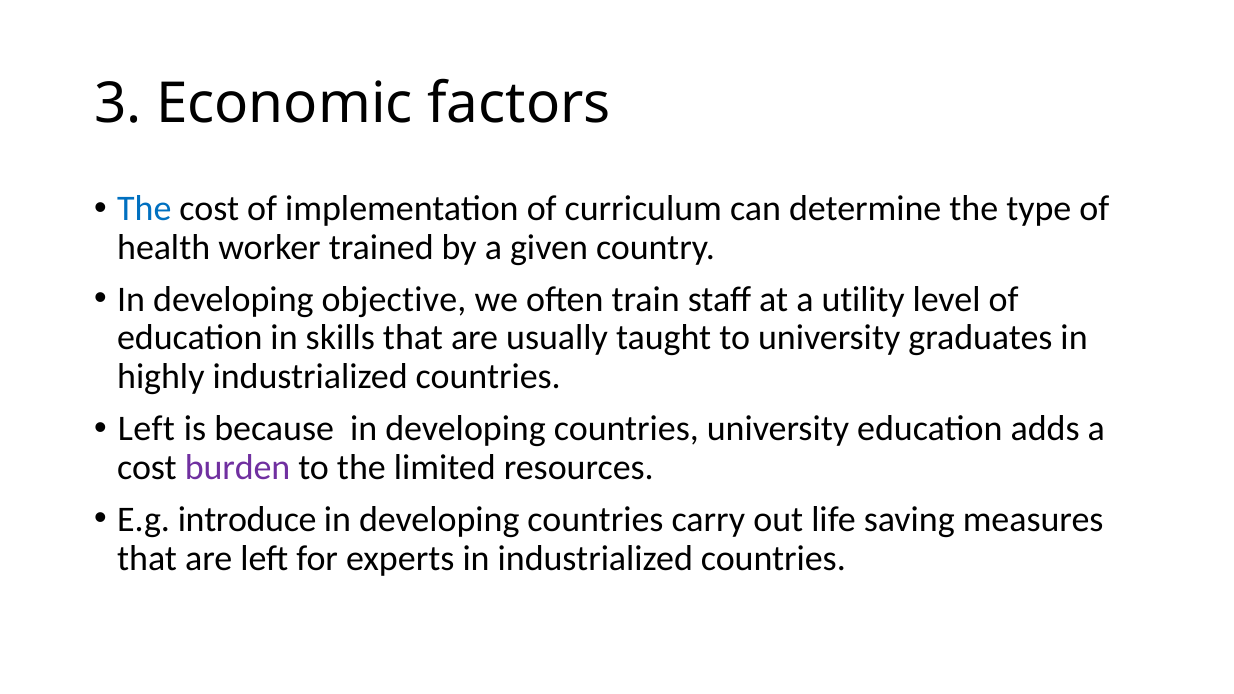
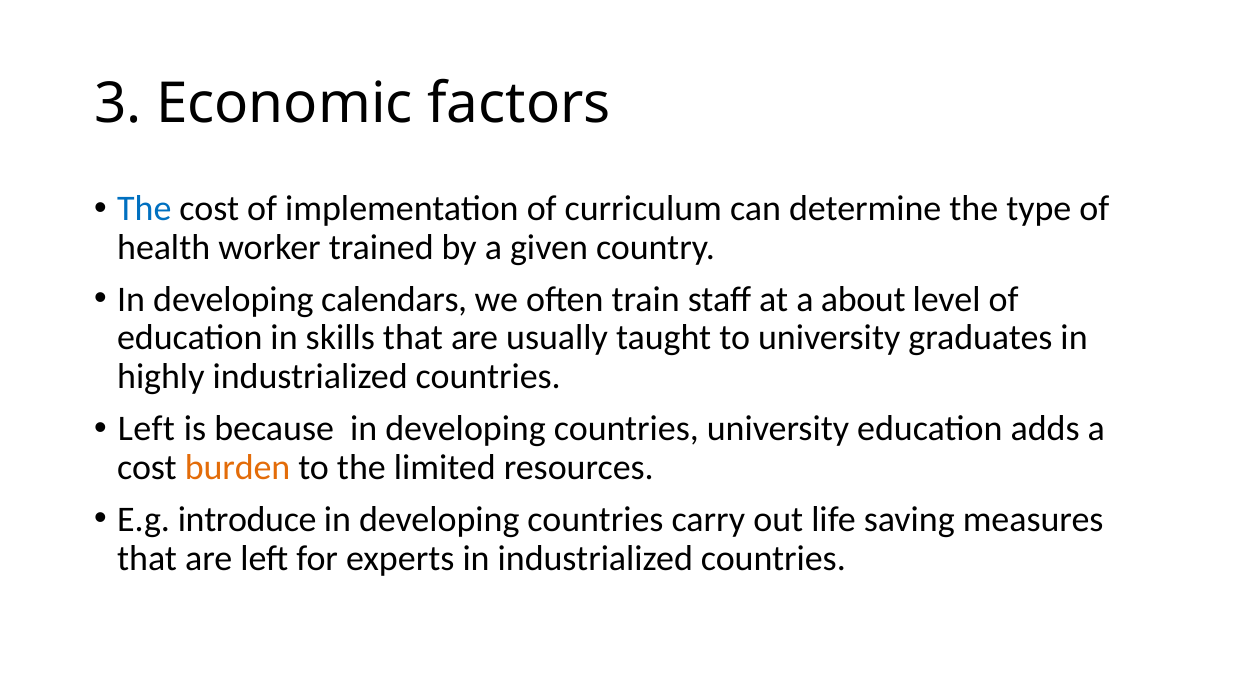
objective: objective -> calendars (394, 299)
utility: utility -> about (863, 299)
burden colour: purple -> orange (237, 468)
